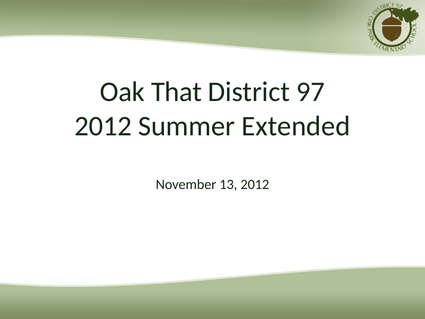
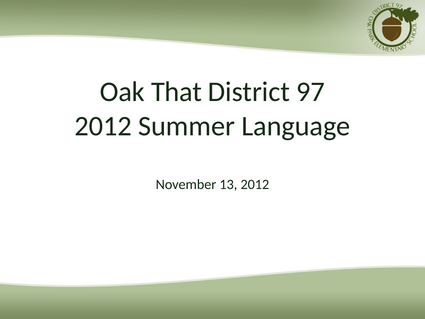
Extended: Extended -> Language (296, 126)
